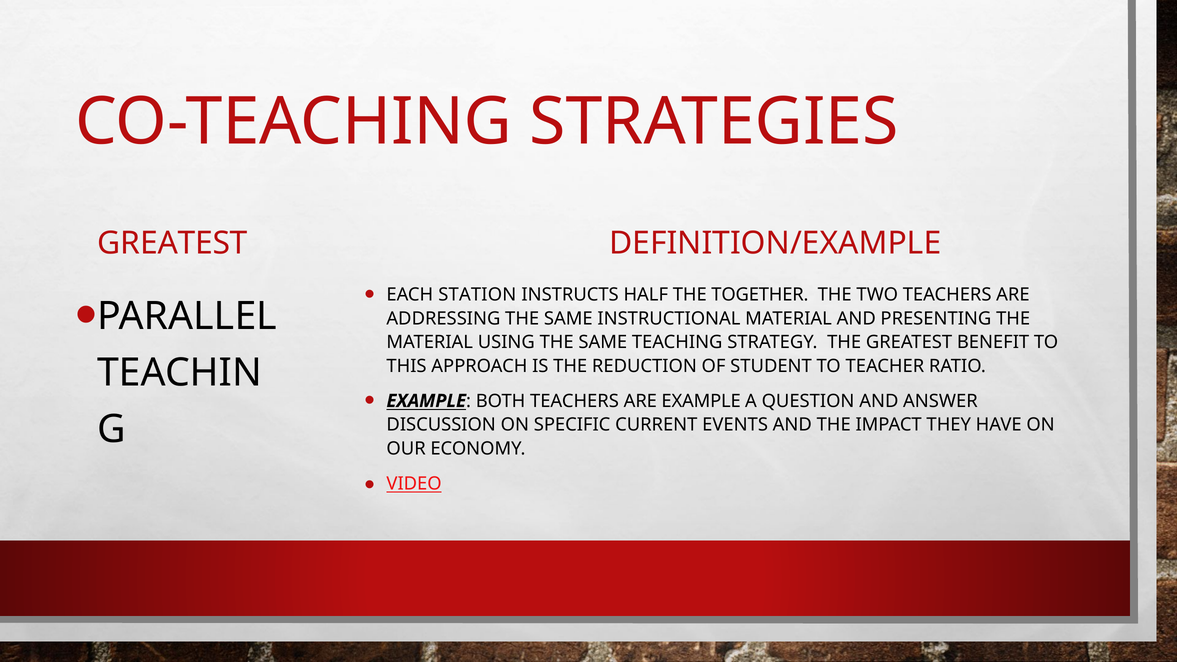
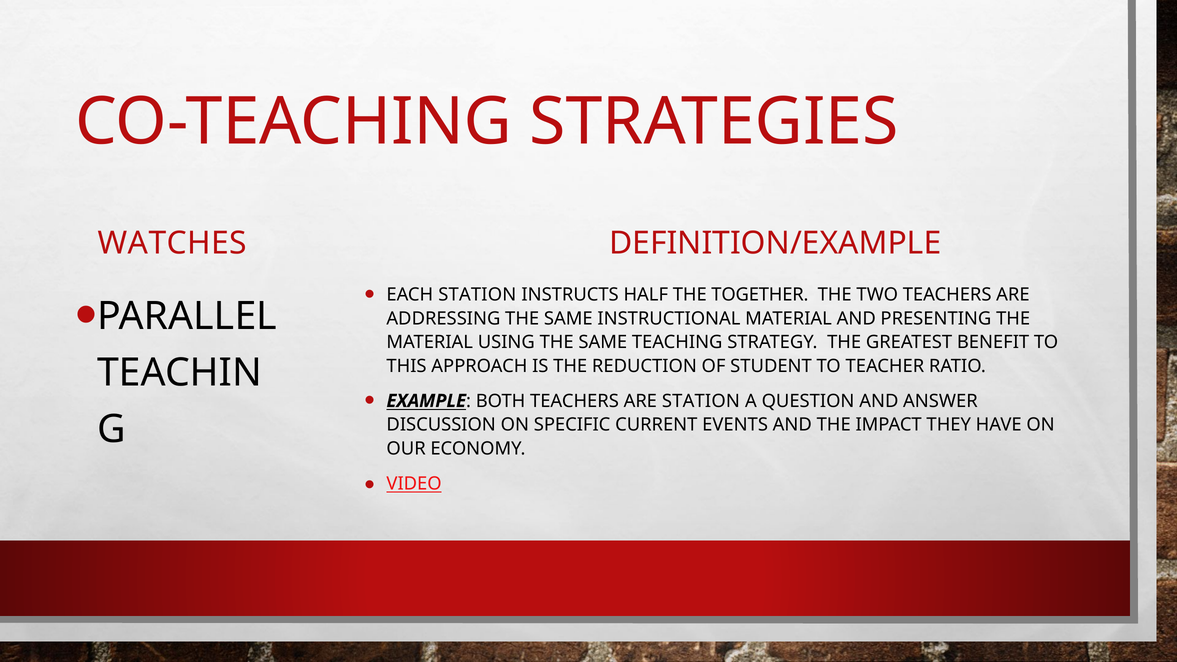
GREATEST: GREATEST -> WATCHES (172, 243)
ARE EXAMPLE: EXAMPLE -> STATION (701, 401)
